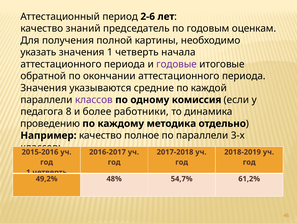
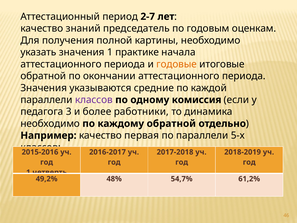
2-6: 2-6 -> 2-7 (148, 17)
значения 1 четверть: четверть -> практике (137, 52)
годовые colour: purple -> orange (177, 64)
8: 8 -> 3 (69, 112)
проведению: проведению -> необходимо (50, 123)
каждому методика: методика -> обратной (171, 123)
полное: полное -> первая (142, 135)
3-х: 3-х -> 5-х (238, 135)
